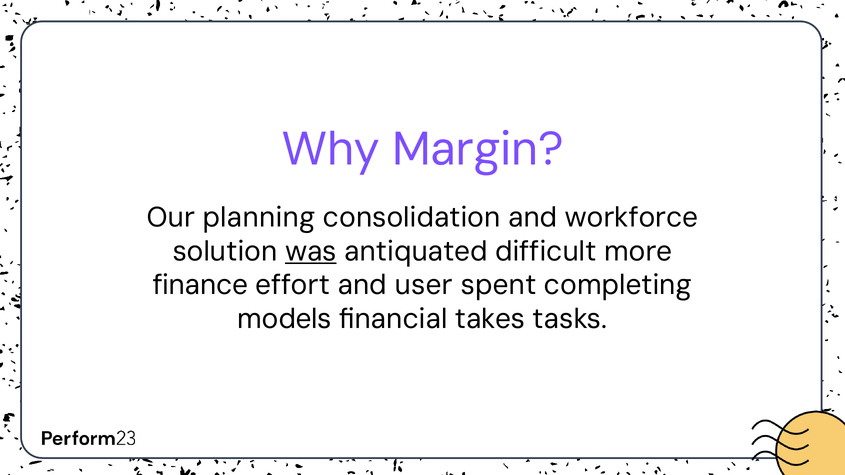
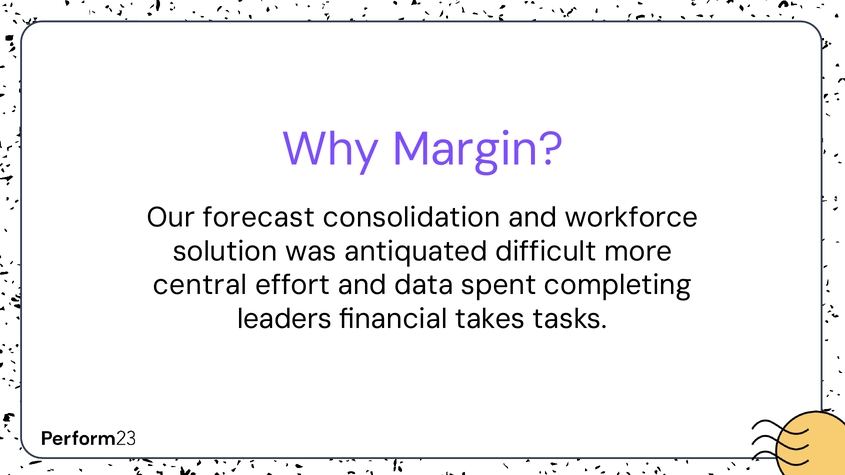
planning: planning -> forecast (259, 218)
was underline: present -> none (311, 251)
finance: finance -> central (200, 285)
user: user -> data (424, 285)
models: models -> leaders (285, 319)
